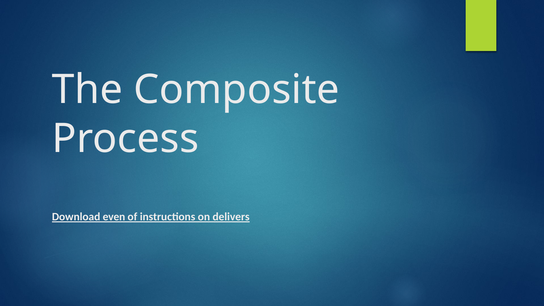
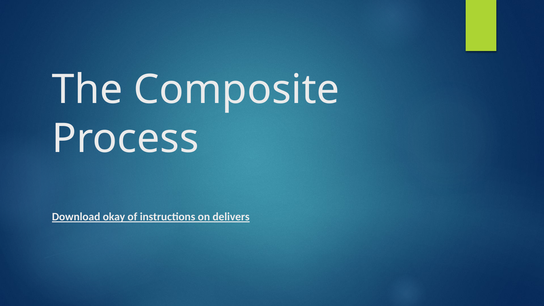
even: even -> okay (114, 217)
